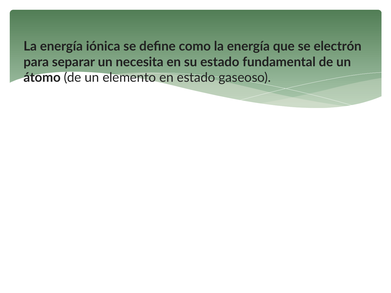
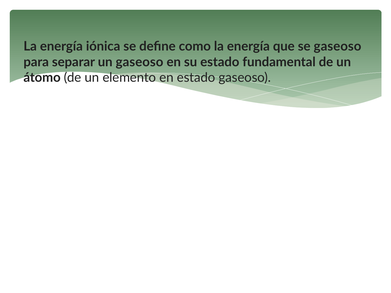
se electrón: electrón -> gaseoso (338, 46)
un necesita: necesita -> gaseoso (139, 62)
